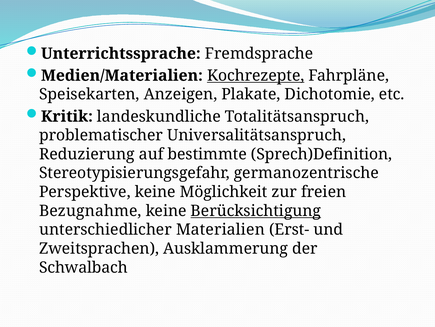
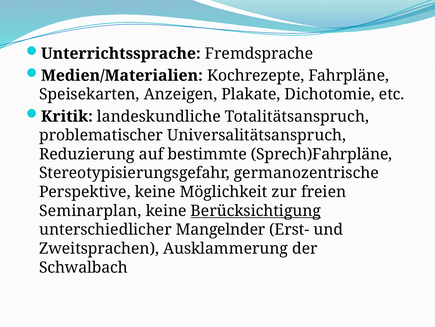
Kochrezepte underline: present -> none (256, 75)
Sprech)Definition: Sprech)Definition -> Sprech)Fahrpläne (322, 154)
Bezugnahme: Bezugnahme -> Seminarplan (90, 210)
Materialien: Materialien -> Mangelnder (221, 229)
